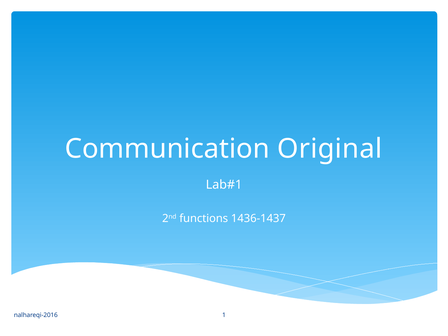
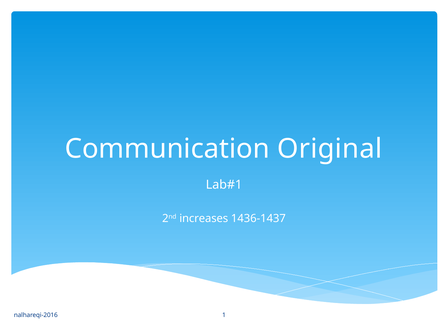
functions: functions -> increases (204, 219)
